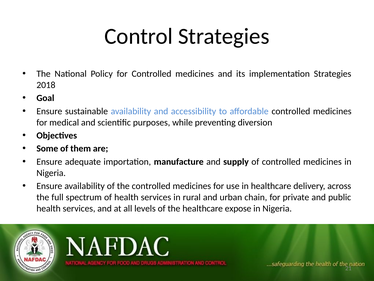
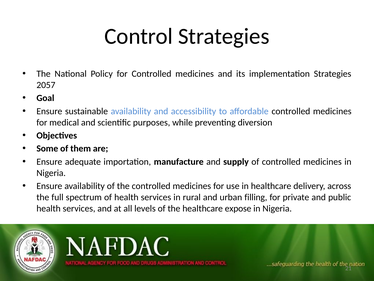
2018: 2018 -> 2057 (46, 85)
chain: chain -> filling (256, 197)
